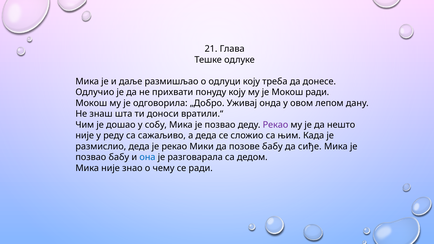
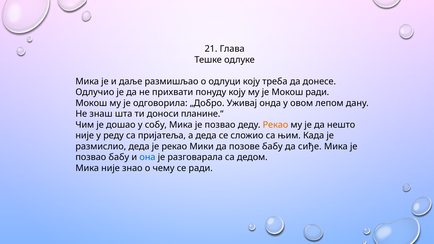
вратили.“: вратили.“ -> планине.“ (202, 114)
Рекао colour: purple -> orange (275, 125)
сажаљиво: сажаљиво -> пријатеља (162, 136)
